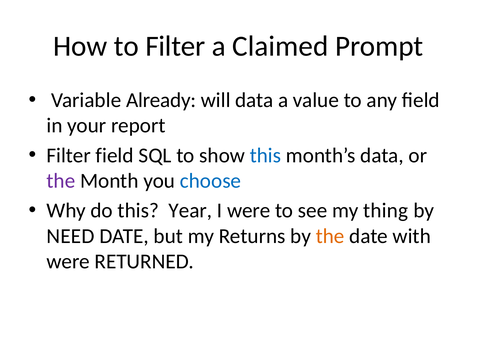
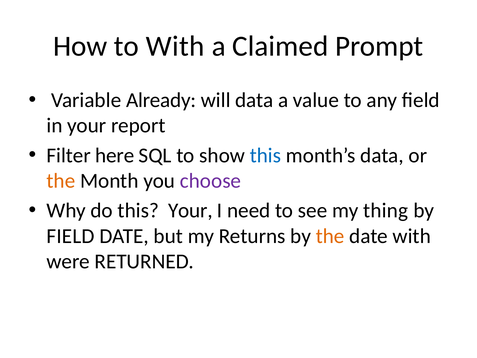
to Filter: Filter -> With (175, 46)
Filter field: field -> here (115, 155)
the colour: purple -> orange (61, 181)
choose colour: blue -> purple (211, 181)
this Year: Year -> Your (190, 210)
I were: were -> need (249, 210)
NEED: NEED -> FIELD (71, 236)
